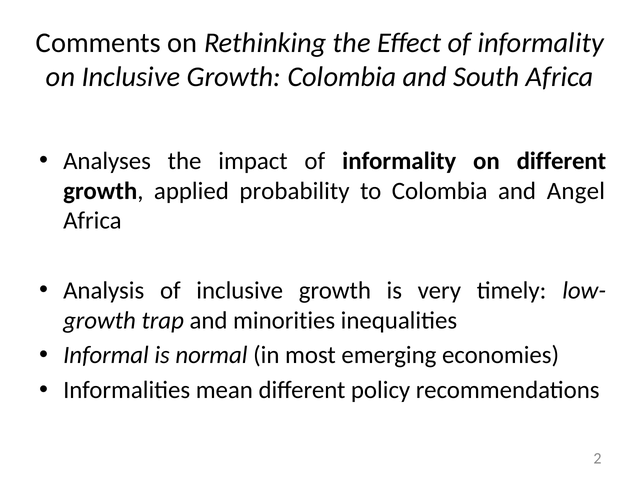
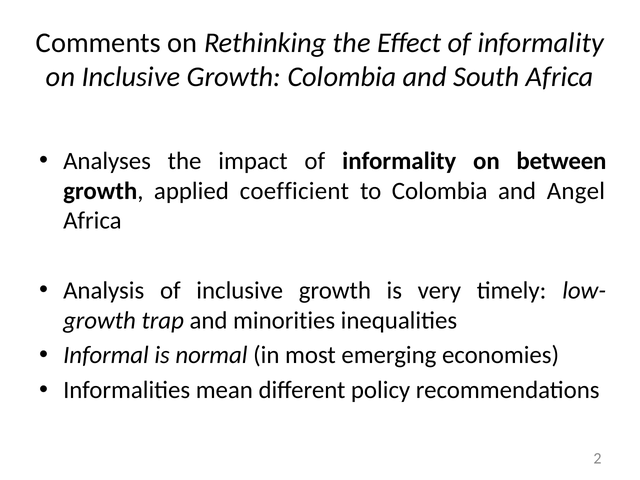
on different: different -> between (561, 161)
probability: probability -> coefficient (294, 191)
